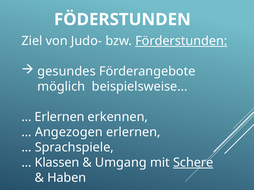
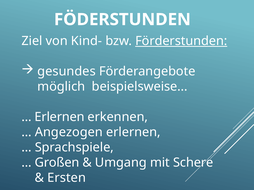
Judo-: Judo- -> Kind- (87, 41)
Klassen: Klassen -> Großen (57, 163)
Schere underline: present -> none (193, 163)
Haben: Haben -> Ersten (67, 178)
